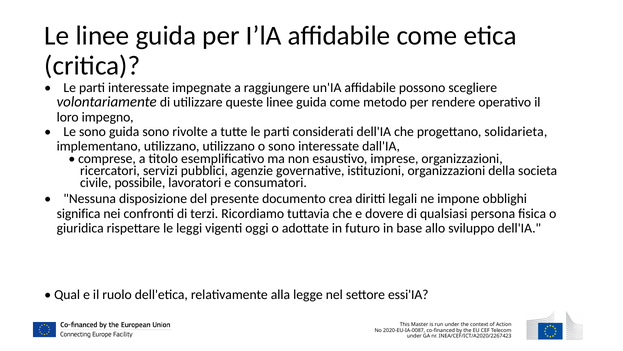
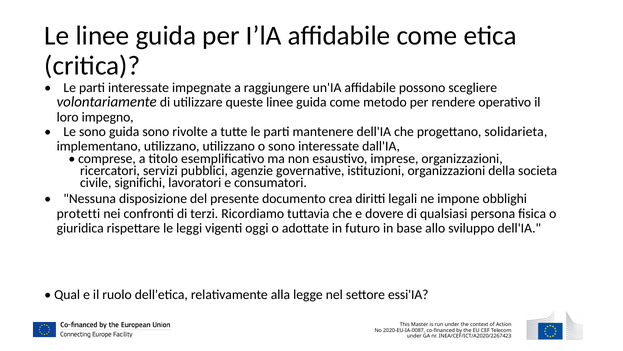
considerati: considerati -> mantenere (323, 132)
possibile: possibile -> significhi (140, 183)
significa: significa -> protetti (78, 213)
